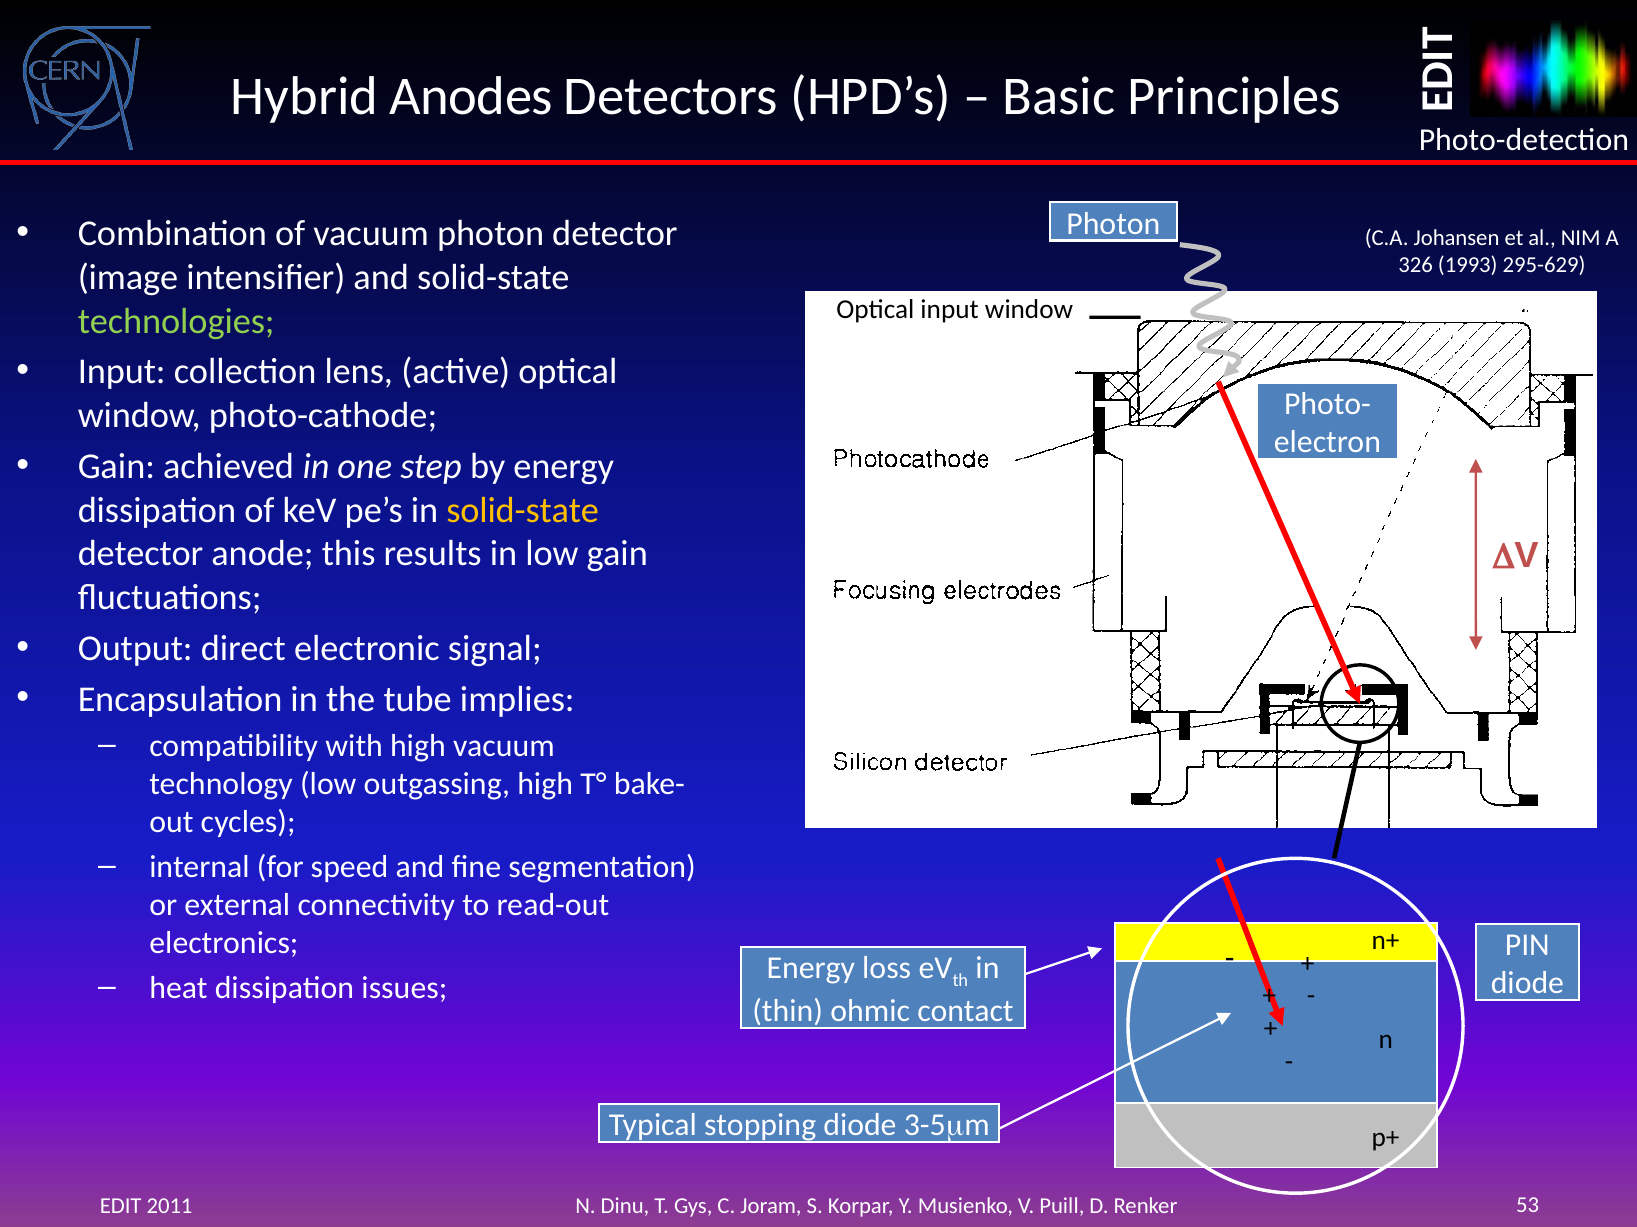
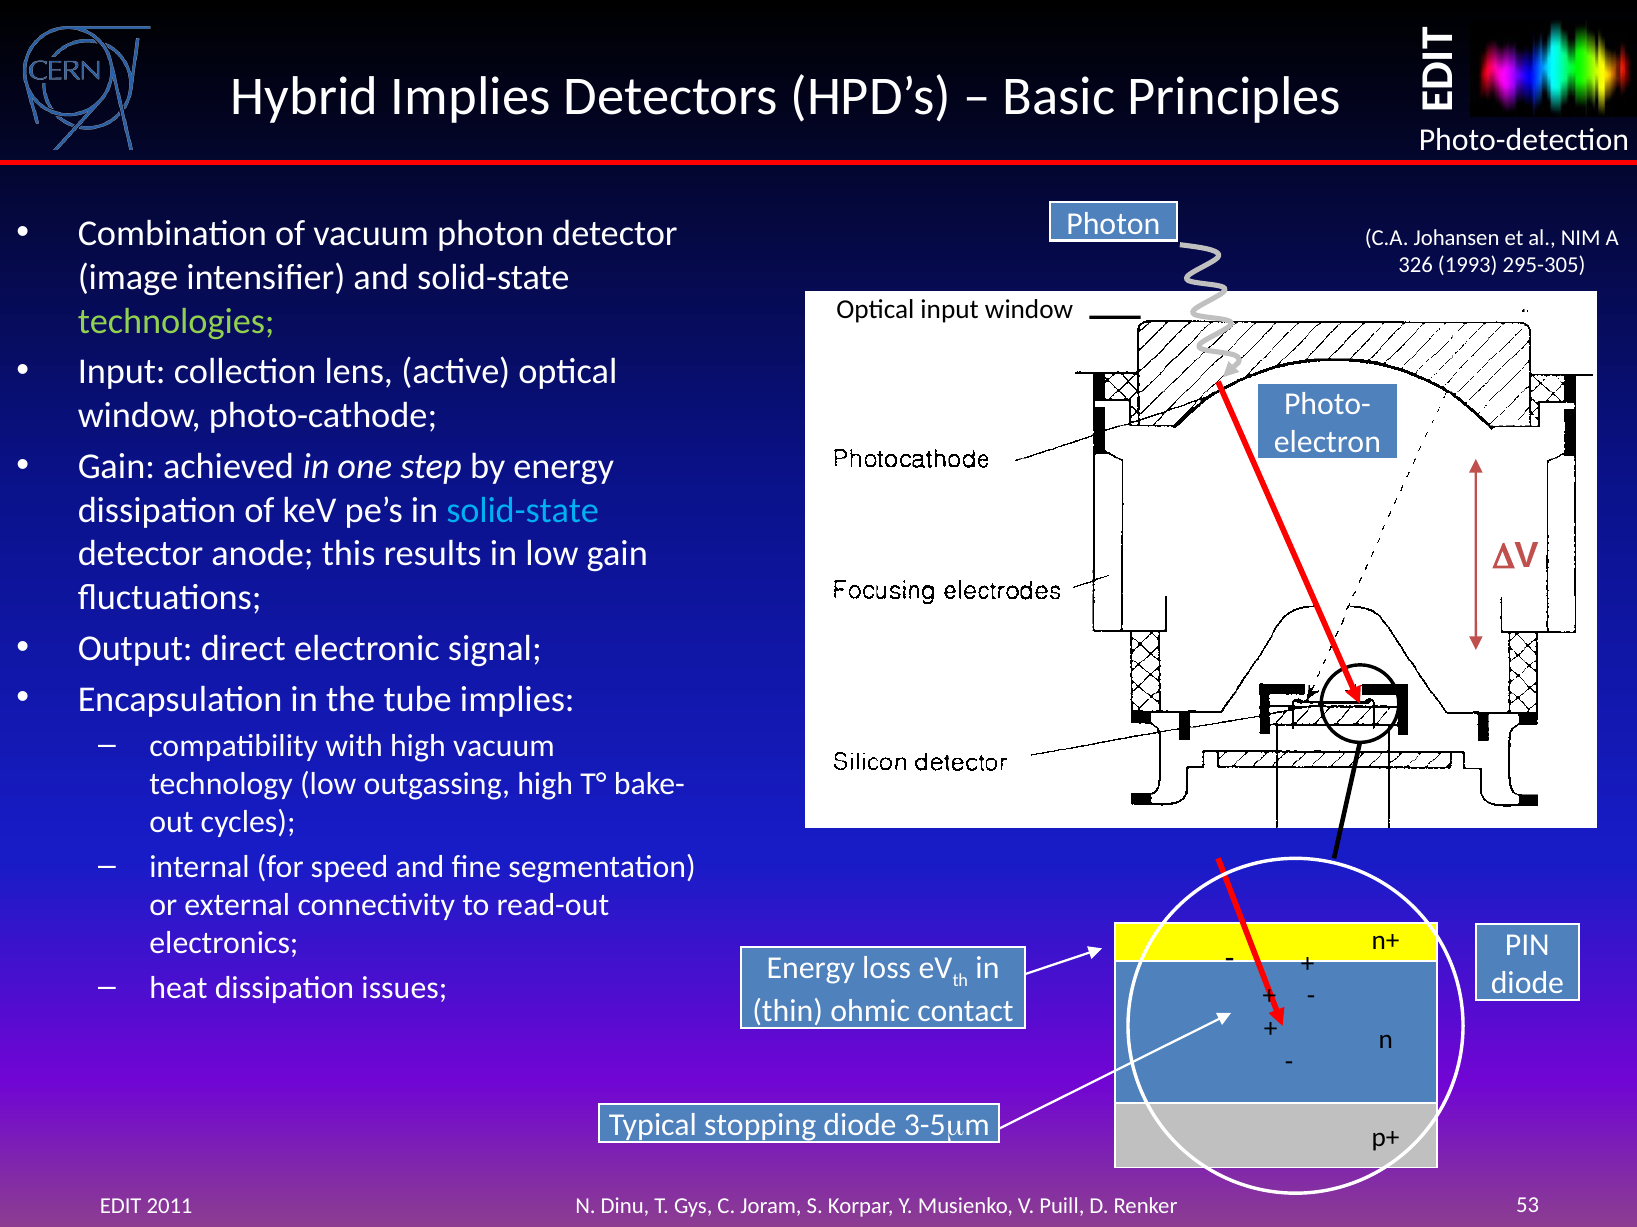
Hybrid Anodes: Anodes -> Implies (471, 97)
295-629: 295-629 -> 295-305 (1544, 265)
solid-state colour: yellow -> light blue (523, 510)
